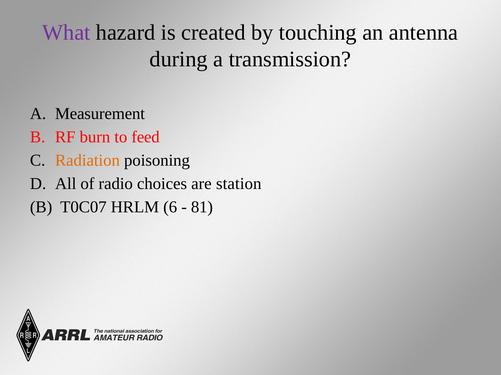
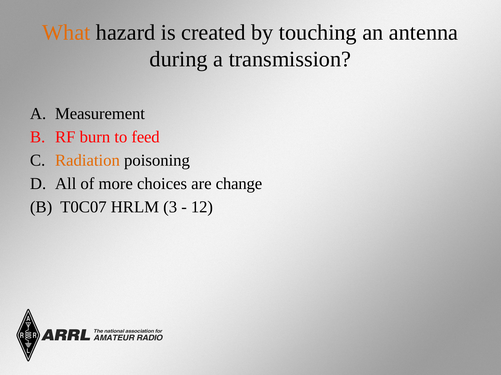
What colour: purple -> orange (66, 32)
radio: radio -> more (116, 184)
station: station -> change (239, 184)
6: 6 -> 3 (170, 207)
81: 81 -> 12 (202, 207)
